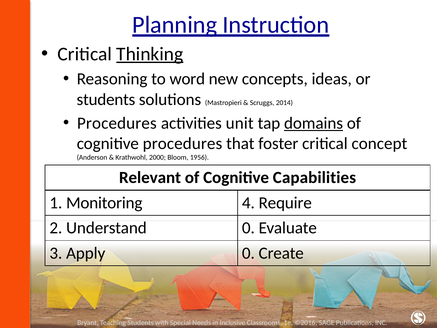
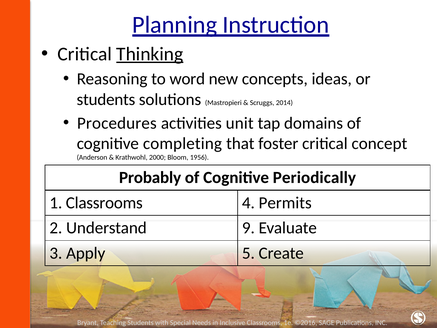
domains underline: present -> none (314, 123)
cognitive procedures: procedures -> completing (182, 143)
Relevant: Relevant -> Probably (150, 178)
Capabilities: Capabilities -> Periodically (314, 178)
1 Monitoring: Monitoring -> Classrooms (104, 203)
Require: Require -> Permits (285, 203)
Understand 0: 0 -> 9 (248, 228)
Apply 0: 0 -> 5 (248, 253)
